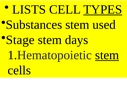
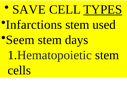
LISTS: LISTS -> SAVE (29, 10)
Substances: Substances -> Infarctions (34, 25)
Stage: Stage -> Seem (20, 40)
stem underline: present -> none (107, 55)
